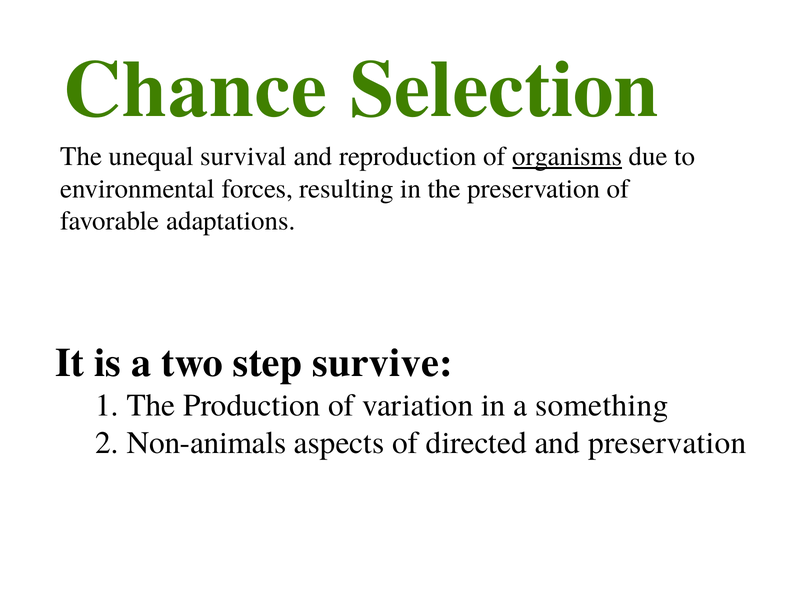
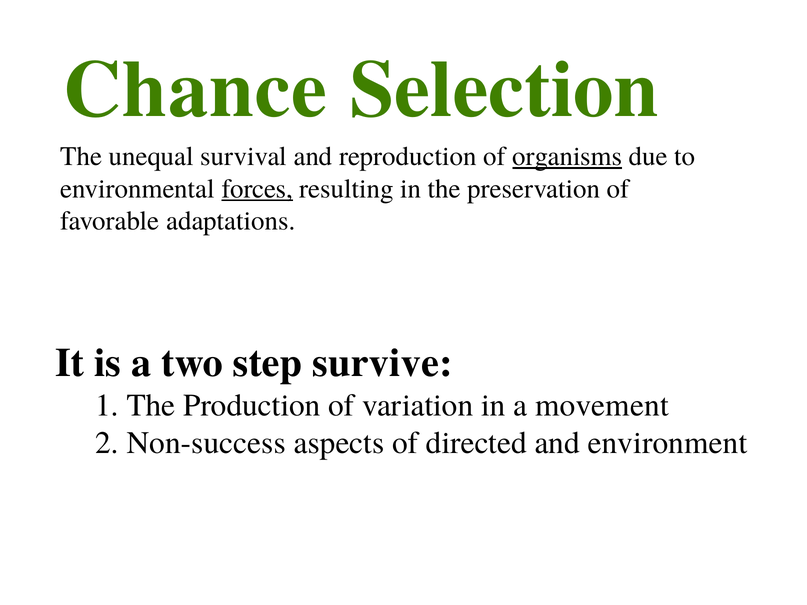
forces underline: none -> present (257, 189)
something: something -> movement (602, 405)
Non-animals: Non-animals -> Non-success (206, 443)
and preservation: preservation -> environment (667, 443)
